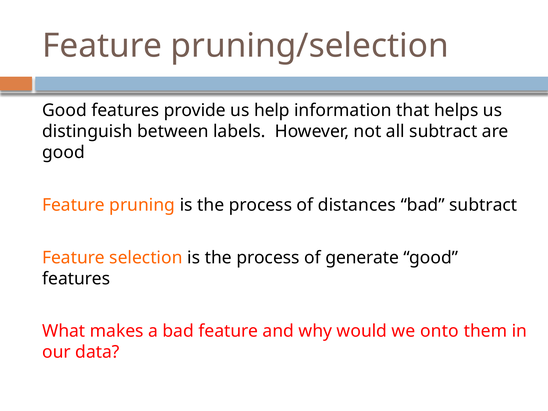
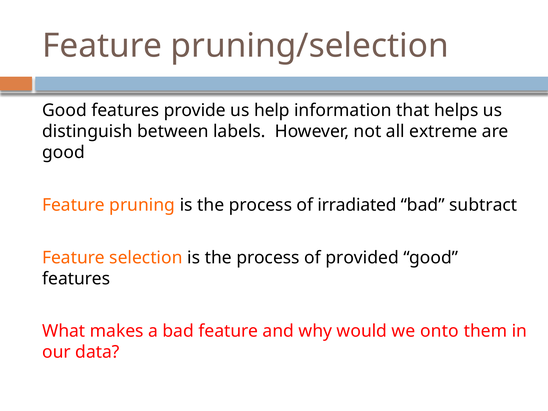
all subtract: subtract -> extreme (443, 131)
distances: distances -> irradiated (357, 205)
generate: generate -> provided (362, 258)
